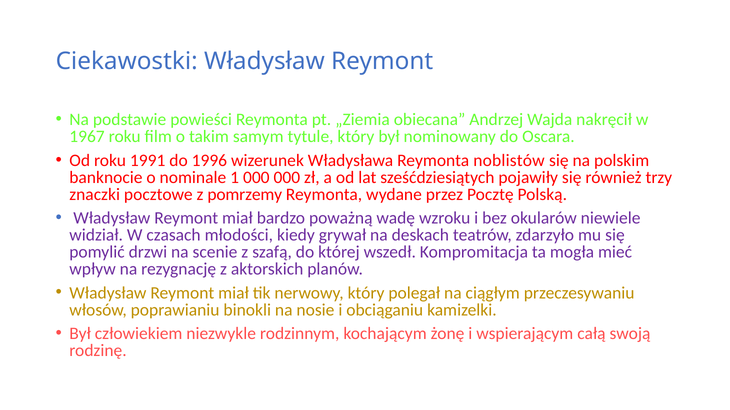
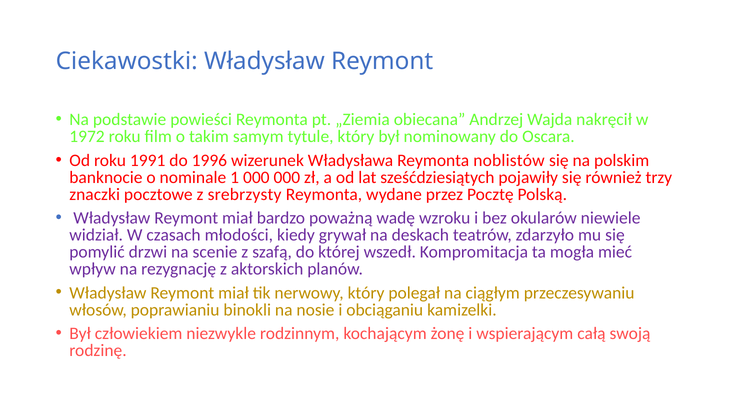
1967: 1967 -> 1972 (87, 137)
pomrzemy: pomrzemy -> srebrzysty (245, 195)
